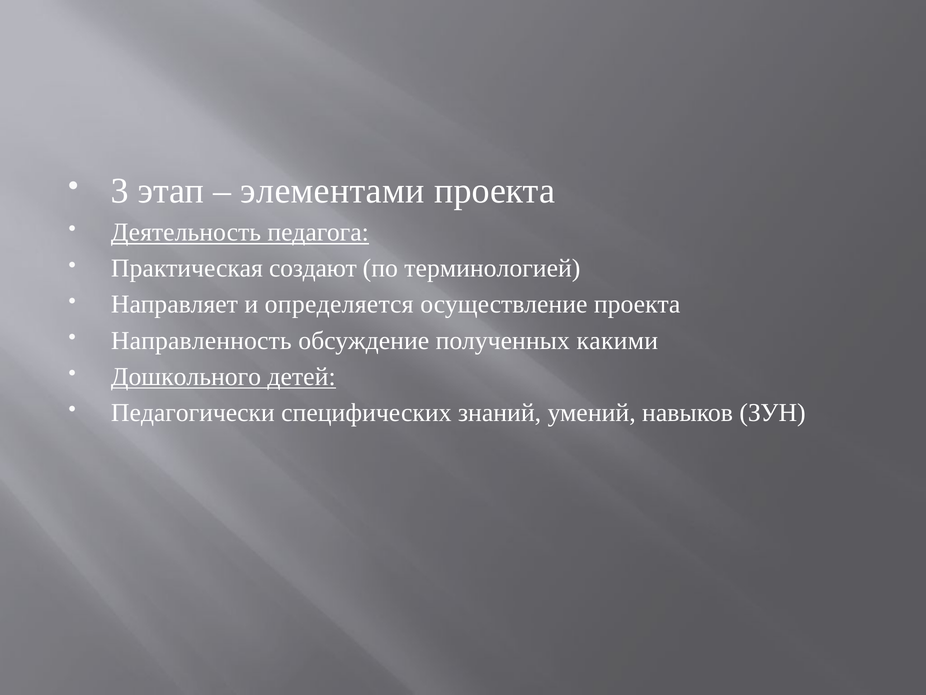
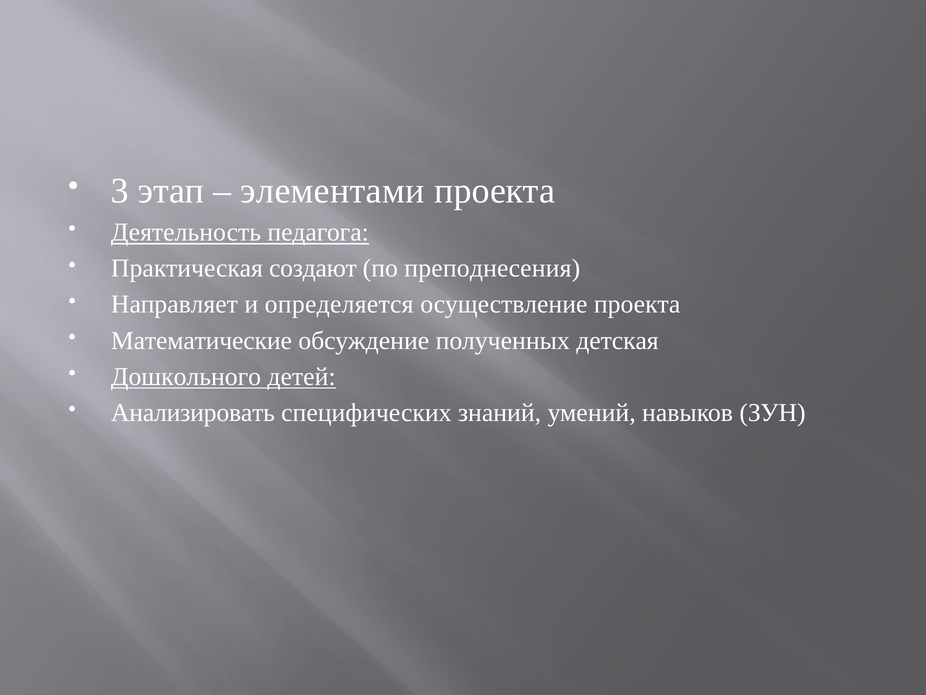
терминологией: терминологией -> преподнесения (492, 268)
Направленность: Направленность -> Математические (201, 340)
какими: какими -> детская (618, 340)
Педагогически: Педагогически -> Анализировать (193, 412)
